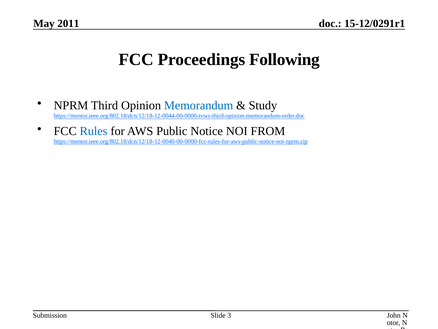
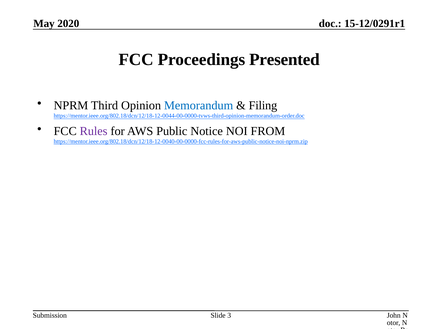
2011: 2011 -> 2020 (68, 23)
Following: Following -> Presented (284, 60)
Study: Study -> Filing (263, 105)
Rules colour: blue -> purple (94, 131)
